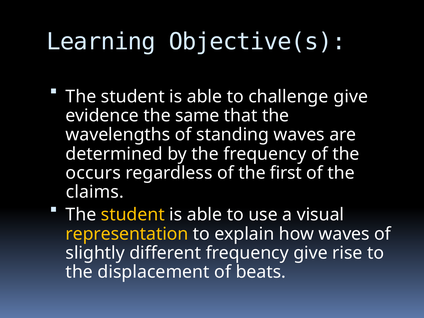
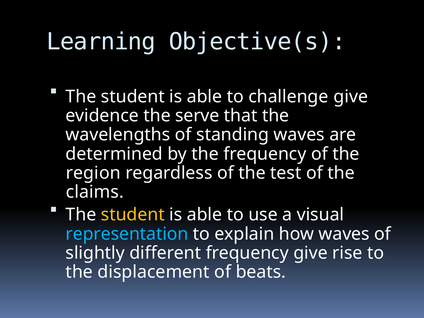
same: same -> serve (197, 116)
occurs: occurs -> region (93, 173)
first: first -> test (286, 173)
representation colour: yellow -> light blue (127, 234)
